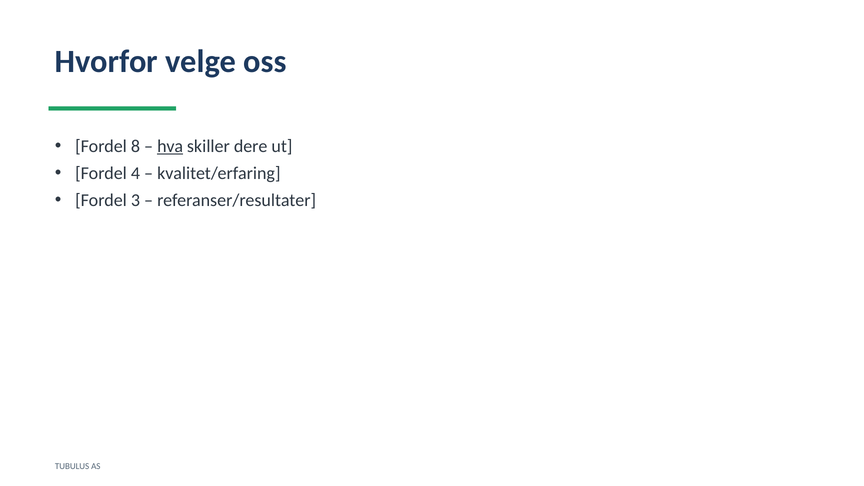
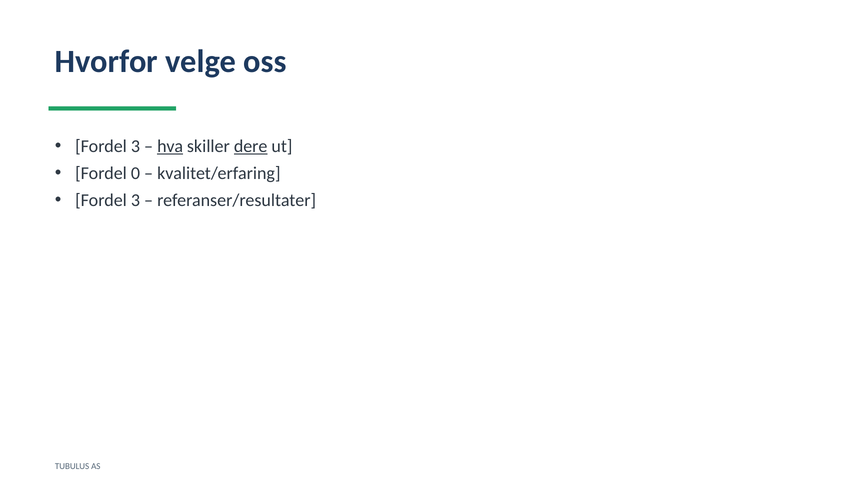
8: 8 -> 3 (135, 146)
dere underline: none -> present (251, 146)
4: 4 -> 0 (135, 173)
